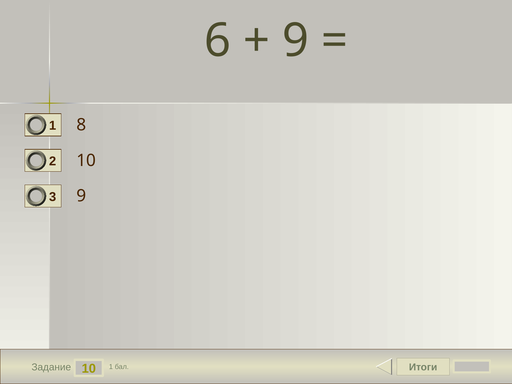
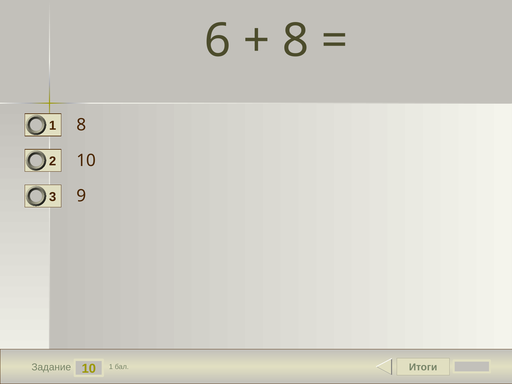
9: 9 -> 8 (296, 41)
